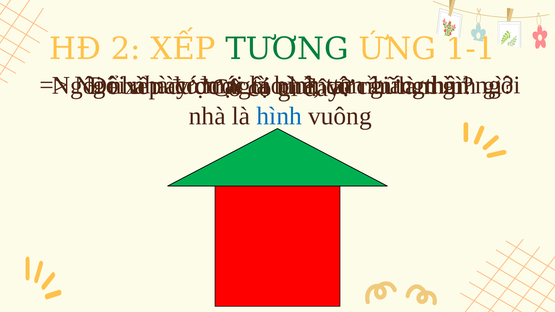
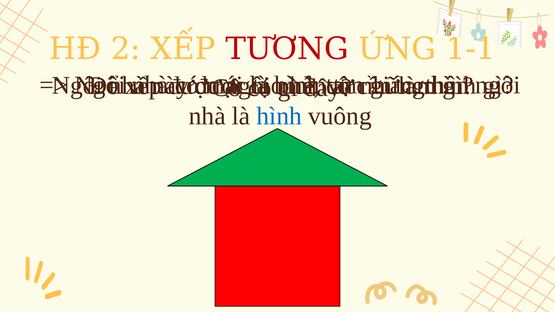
TƯƠNG colour: green -> red (287, 49)
